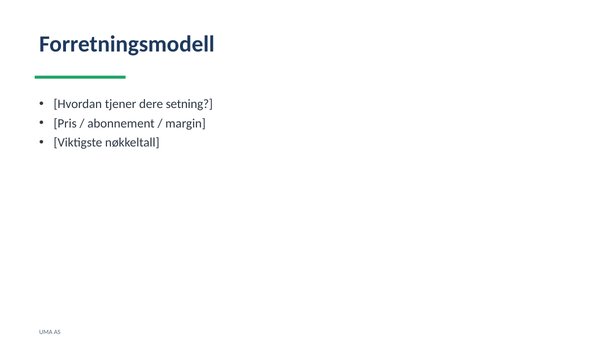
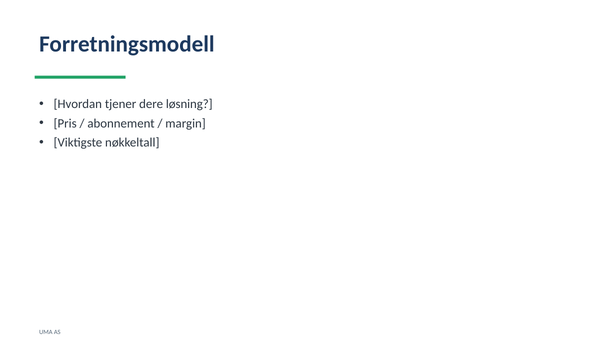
setning: setning -> løsning (189, 104)
